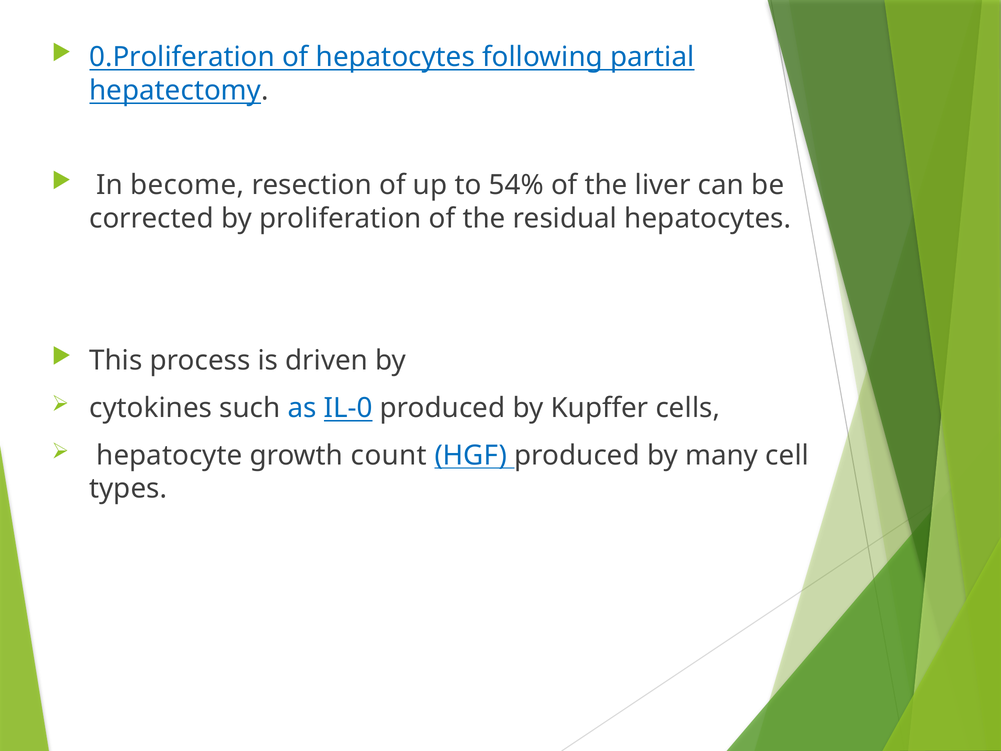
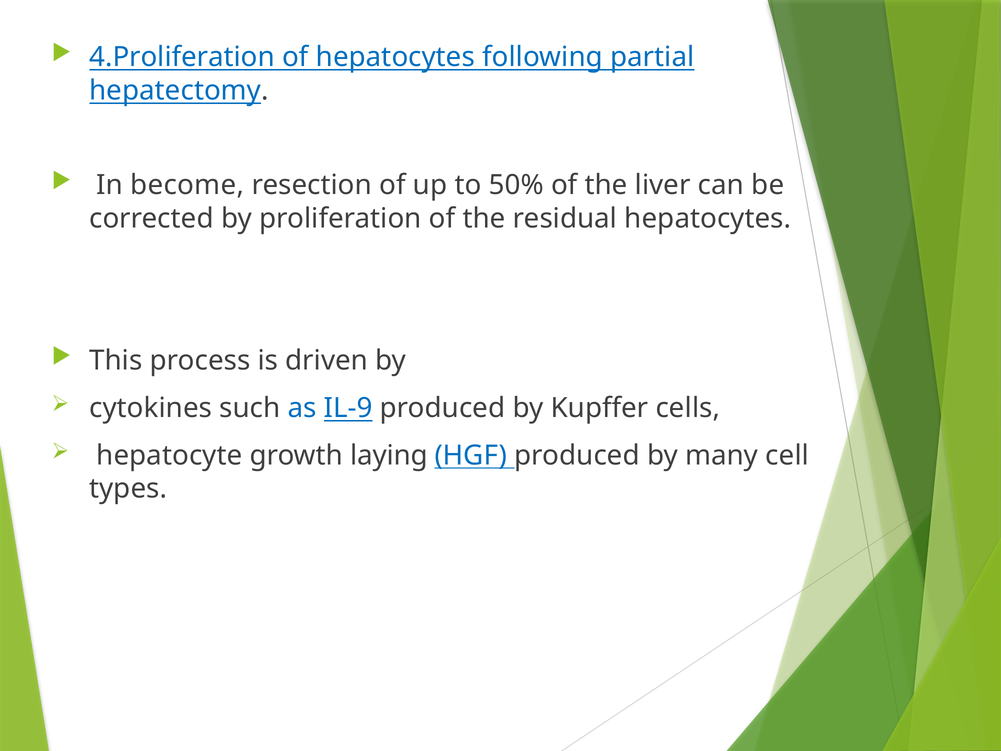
0.Proliferation: 0.Proliferation -> 4.Proliferation (182, 57)
54%: 54% -> 50% (516, 185)
IL-0: IL-0 -> IL-9 (348, 408)
count: count -> laying (389, 455)
